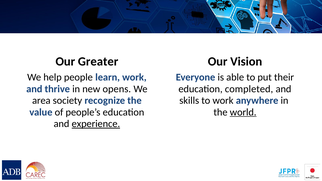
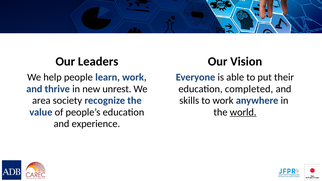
Greater: Greater -> Leaders (98, 62)
opens: opens -> unrest (117, 89)
experience underline: present -> none (96, 124)
